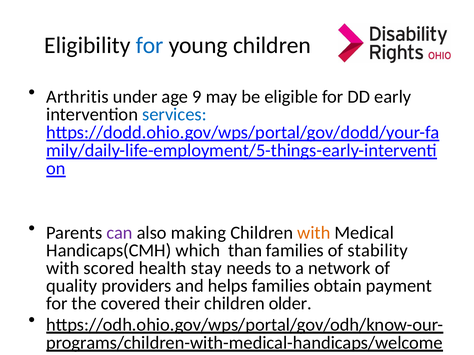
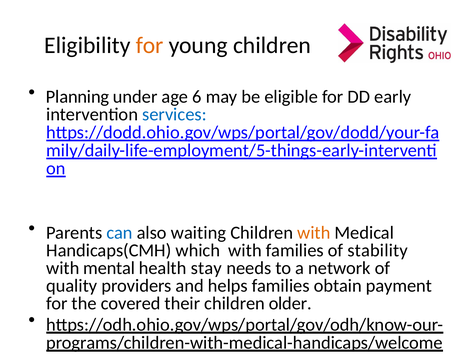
for colour: blue -> orange (150, 46)
Arthritis: Arthritis -> Planning (78, 97)
9: 9 -> 6 (197, 97)
can colour: purple -> blue (120, 233)
making: making -> waiting (199, 233)
which than: than -> with (245, 251)
scored: scored -> mental (109, 268)
